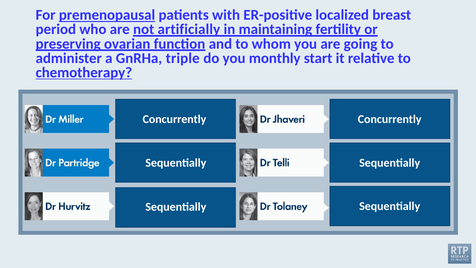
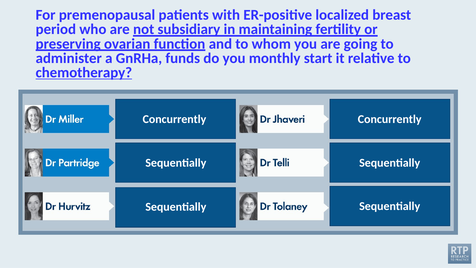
premenopausal underline: present -> none (107, 15)
artificially: artificially -> subsidiary (189, 29)
triple: triple -> funds (183, 58)
